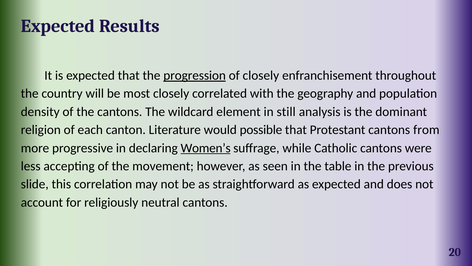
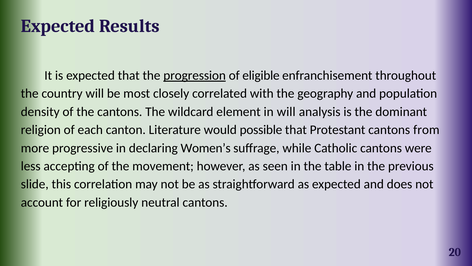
of closely: closely -> eligible (261, 75)
in still: still -> will (286, 112)
Women’s underline: present -> none (206, 148)
